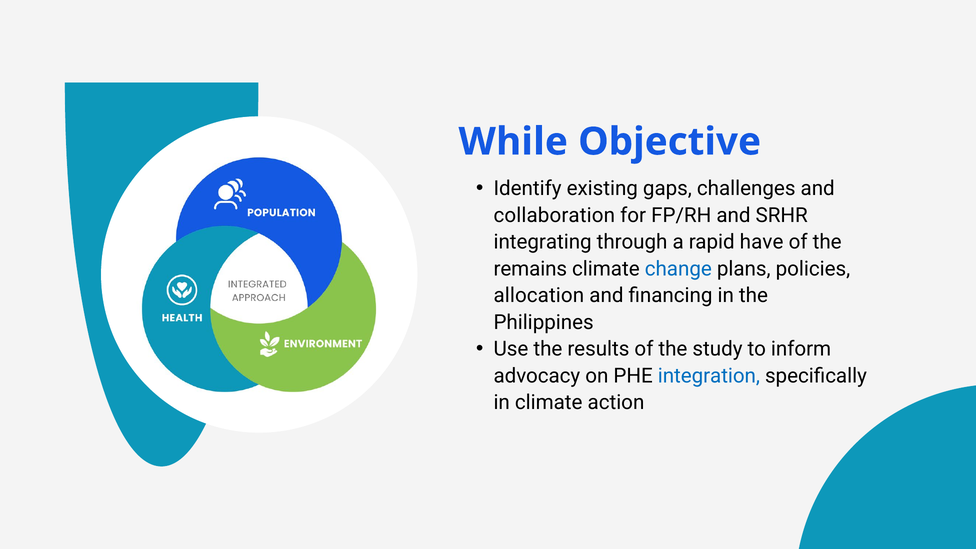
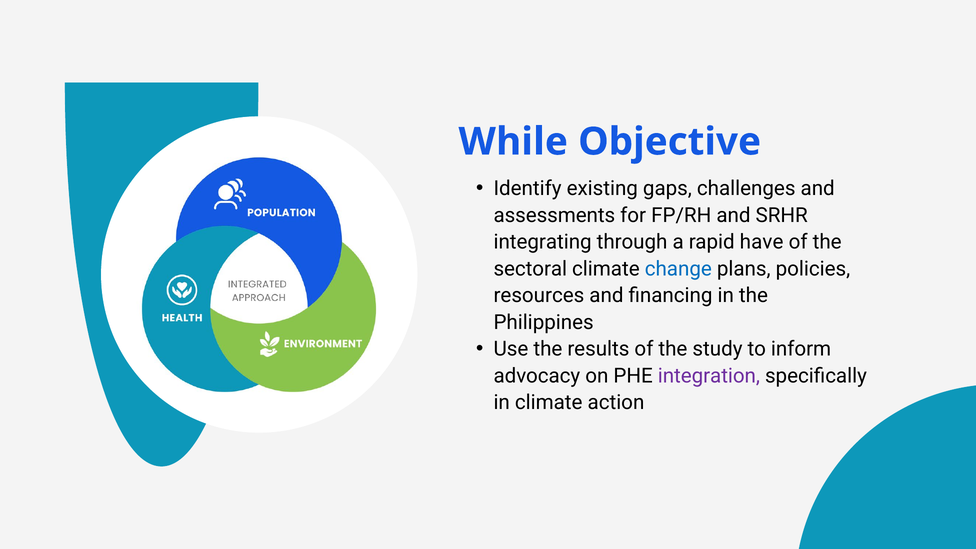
collaboration: collaboration -> assessments (554, 215)
remains: remains -> sectoral (530, 269)
allocation: allocation -> resources (539, 296)
integration colour: blue -> purple (709, 376)
